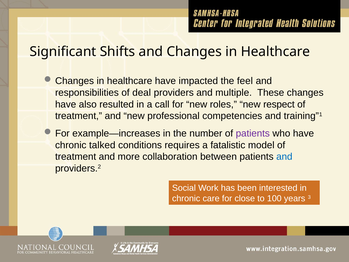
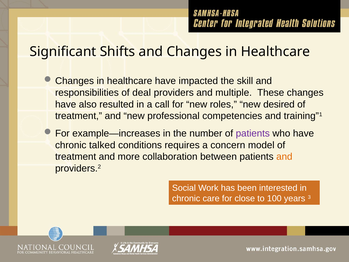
feel: feel -> skill (245, 81)
respect: respect -> desired (279, 104)
fatalistic: fatalistic -> concern (228, 145)
and colour: blue -> orange (284, 157)
